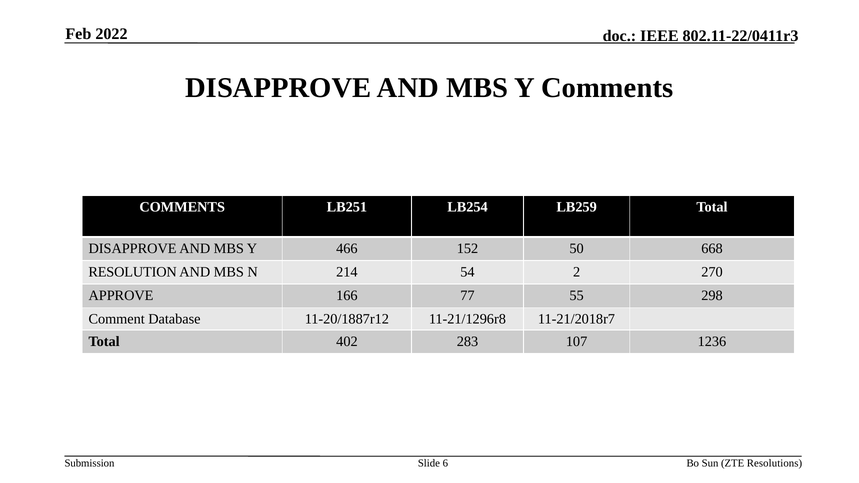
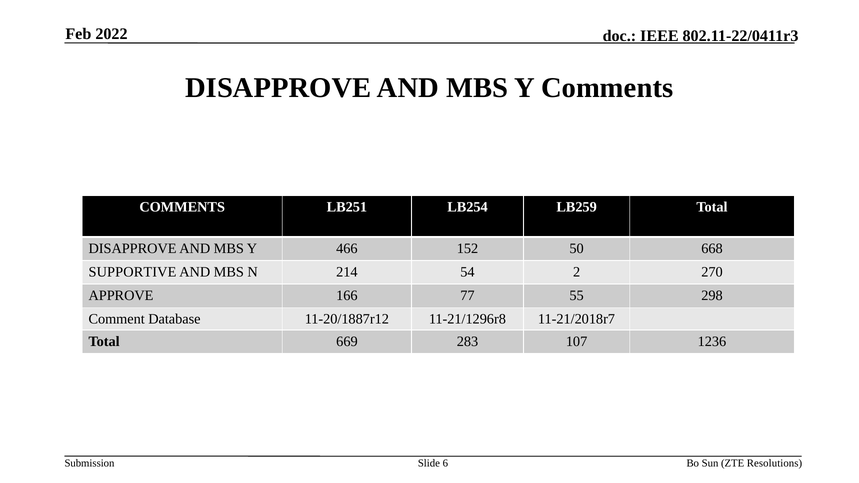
RESOLUTION: RESOLUTION -> SUPPORTIVE (132, 272)
402: 402 -> 669 (347, 341)
